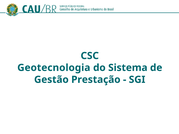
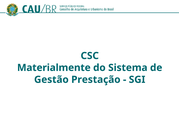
Geotecnologia: Geotecnologia -> Materialmente (54, 68)
